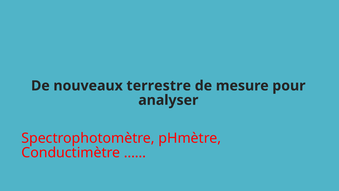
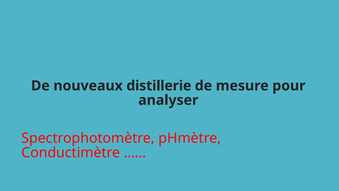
terrestre: terrestre -> distillerie (159, 86)
